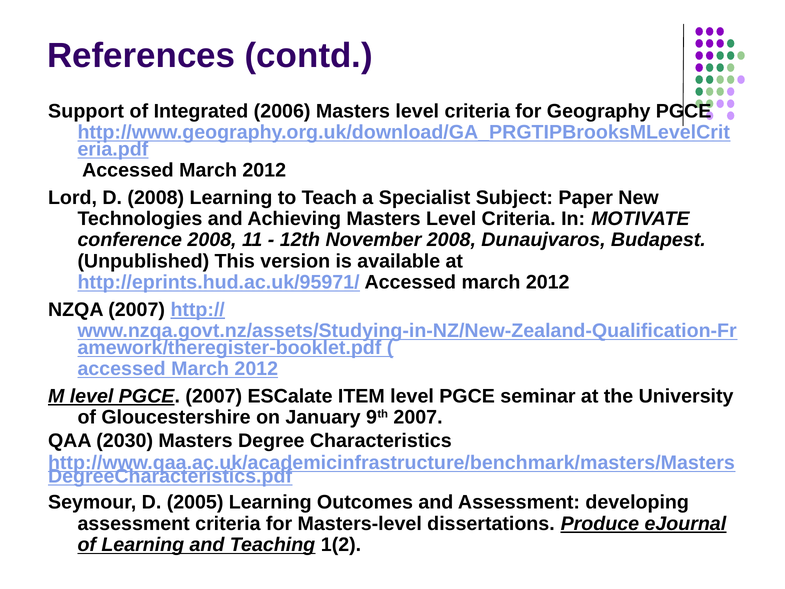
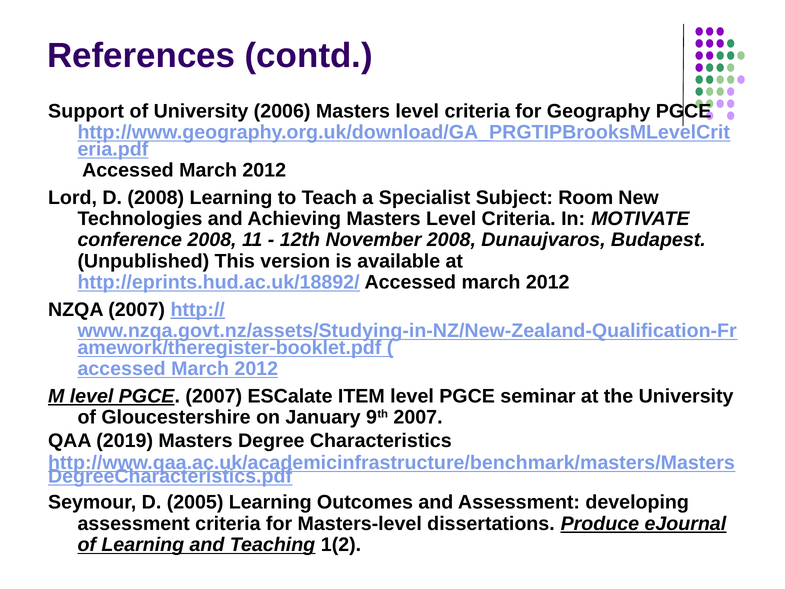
of Integrated: Integrated -> University (201, 111)
Paper: Paper -> Room (586, 198)
http://eprints.hud.ac.uk/95971/: http://eprints.hud.ac.uk/95971/ -> http://eprints.hud.ac.uk/18892/ (219, 282)
2030: 2030 -> 2019 (125, 440)
